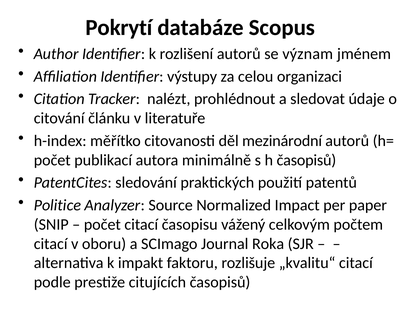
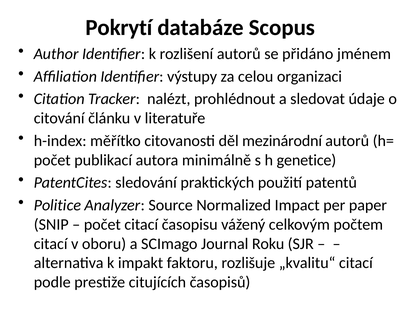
význam: význam -> přidáno (308, 54)
h časopisů: časopisů -> genetice (306, 160)
Roka: Roka -> Roku (268, 244)
